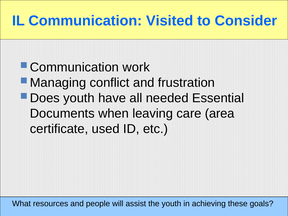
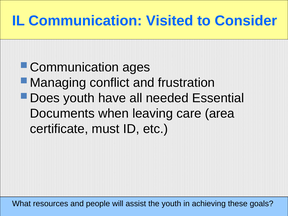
work: work -> ages (136, 67)
used: used -> must (106, 129)
